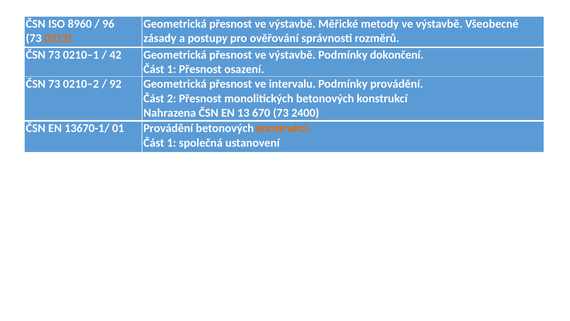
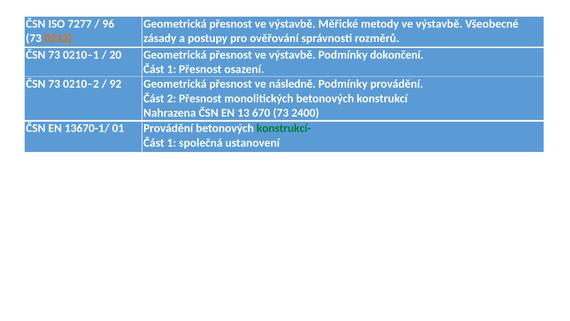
8960: 8960 -> 7277 (80, 24)
42: 42 -> 20 (115, 55)
intervalu: intervalu -> následně (292, 84)
konstrukcí- colour: orange -> green (284, 128)
